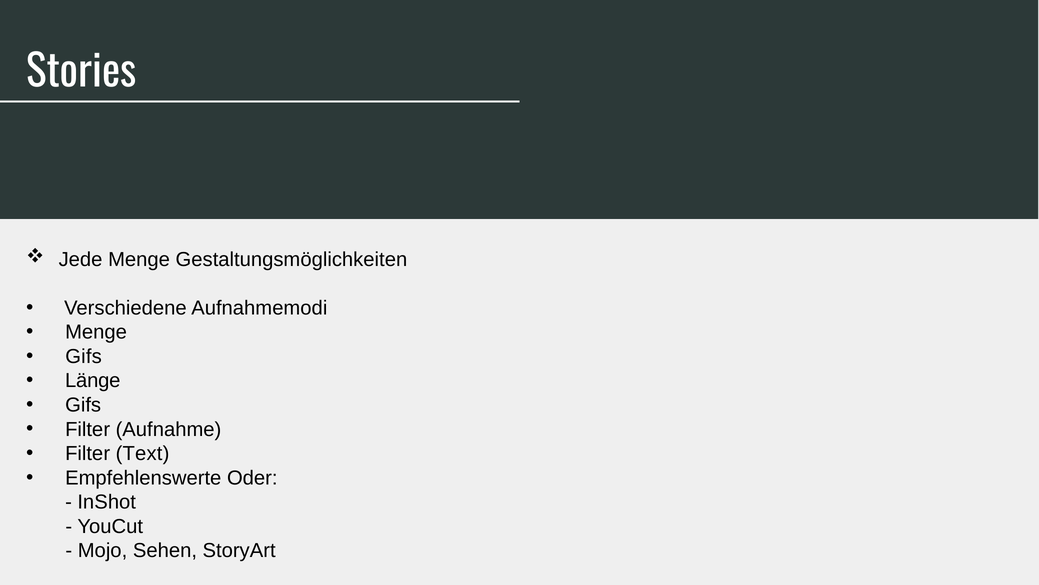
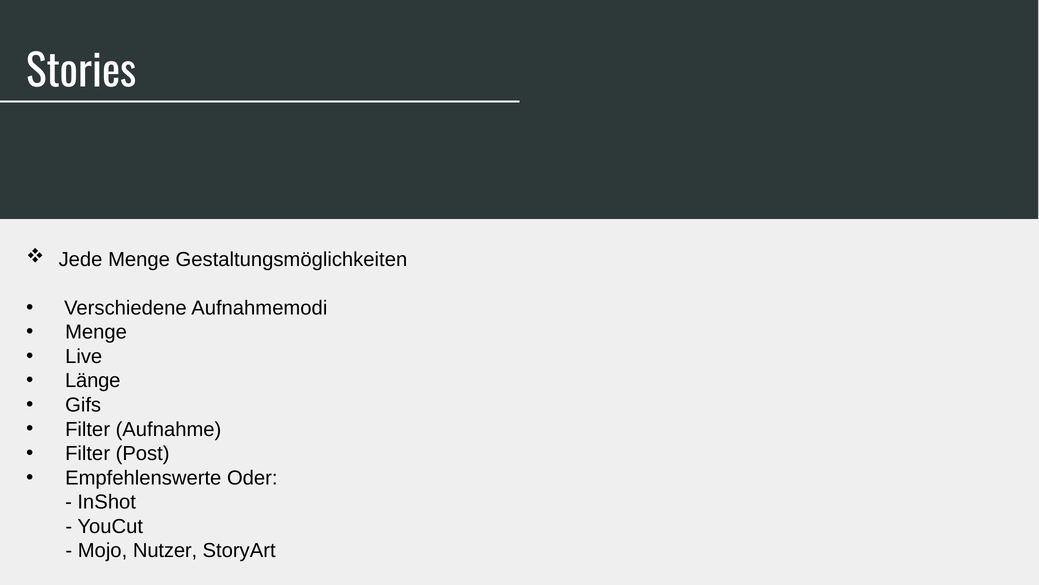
Gifs: Gifs -> Live (84, 356)
Text: Text -> Post (143, 453)
Sehen: Sehen -> Nutzer (165, 550)
